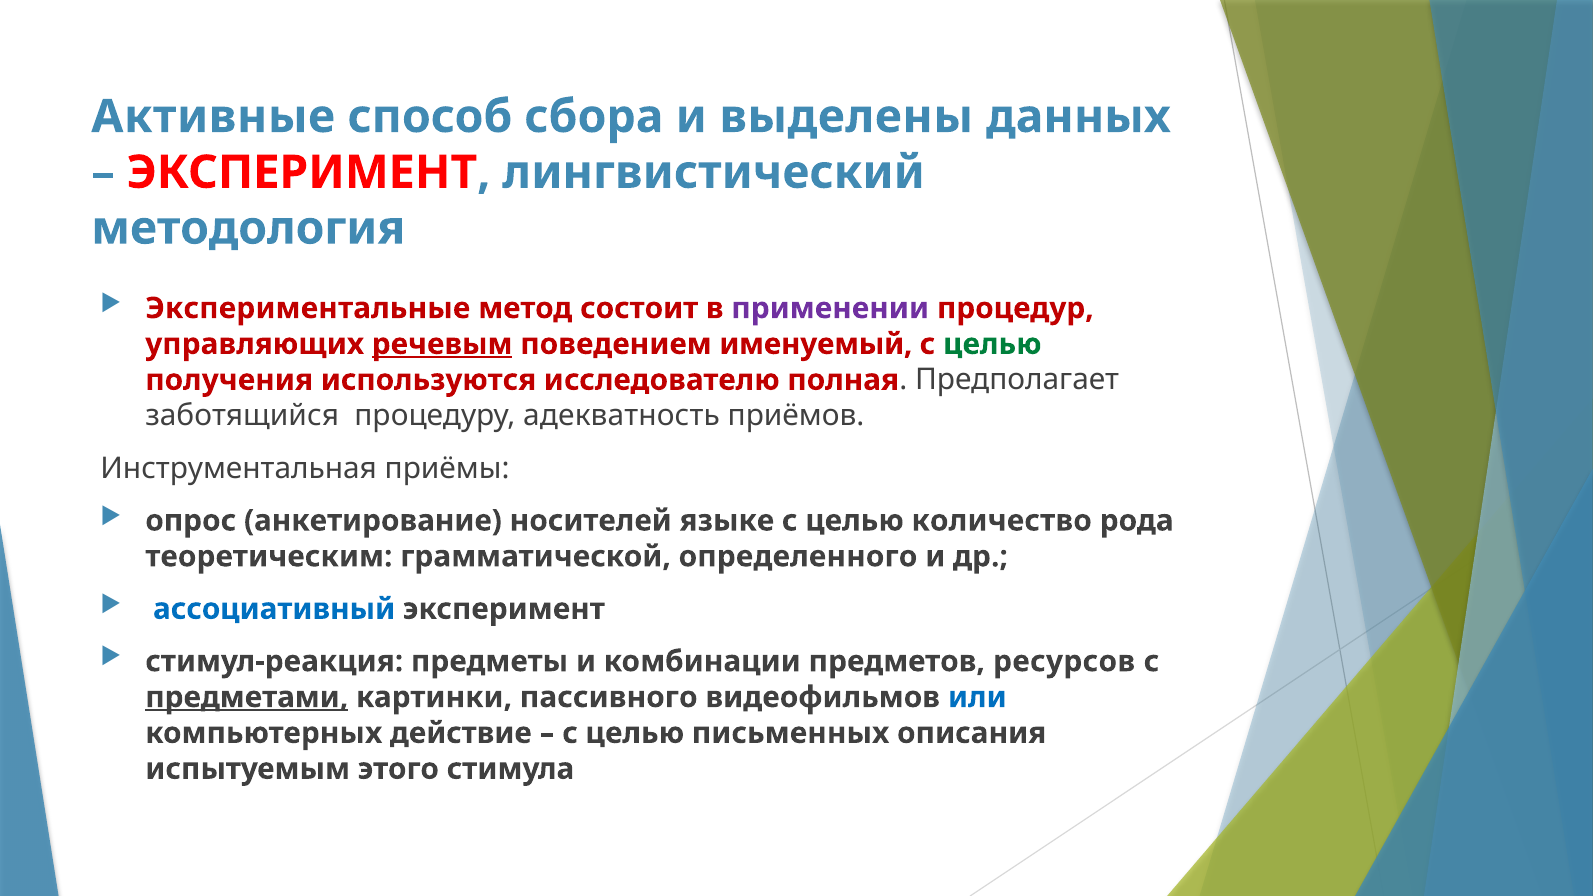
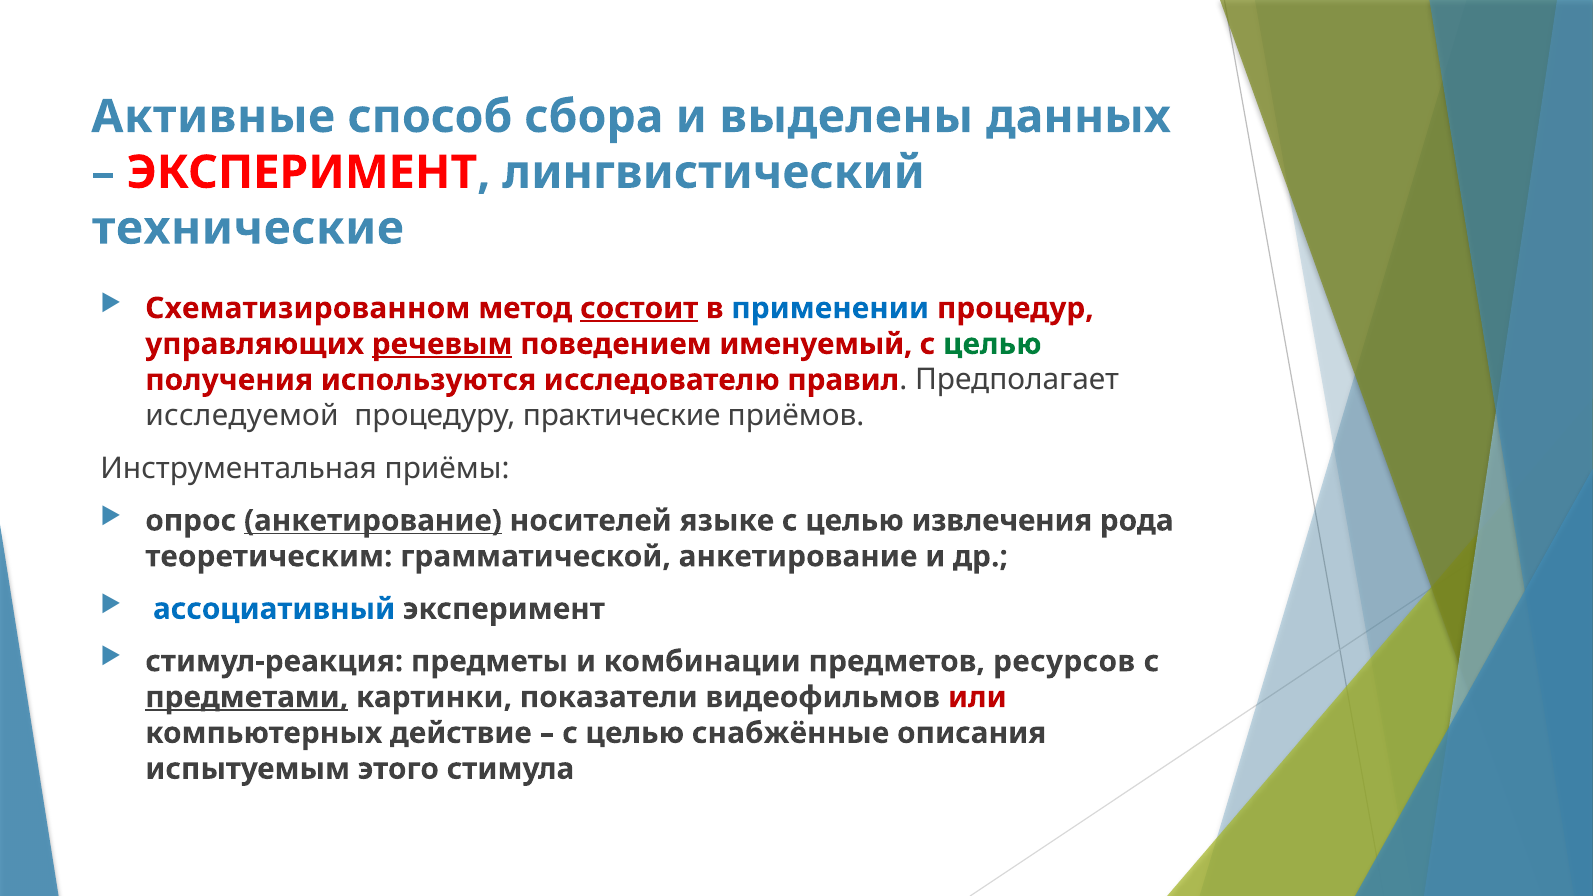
методология: методология -> технические (248, 228)
Экспериментальные: Экспериментальные -> Схематизированном (308, 308)
состоит underline: none -> present (639, 308)
применении colour: purple -> blue (830, 308)
полная: полная -> правил (843, 380)
заботящийся: заботящийся -> исследуемой (242, 416)
адекватность: адекватность -> практические (622, 416)
анкетирование underline: none -> present (373, 521)
количество: количество -> извлечения (1002, 521)
грамматической определенного: определенного -> анкетирование (798, 557)
пассивного: пассивного -> показатели (609, 697)
или colour: blue -> red (977, 697)
письменных: письменных -> снабжённые (791, 733)
